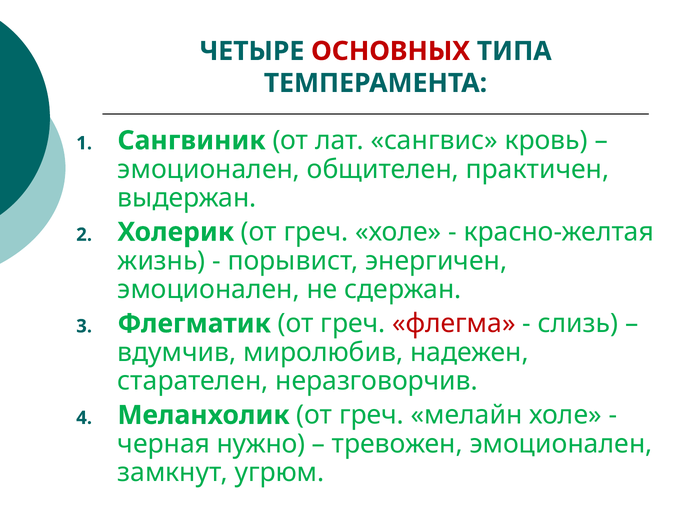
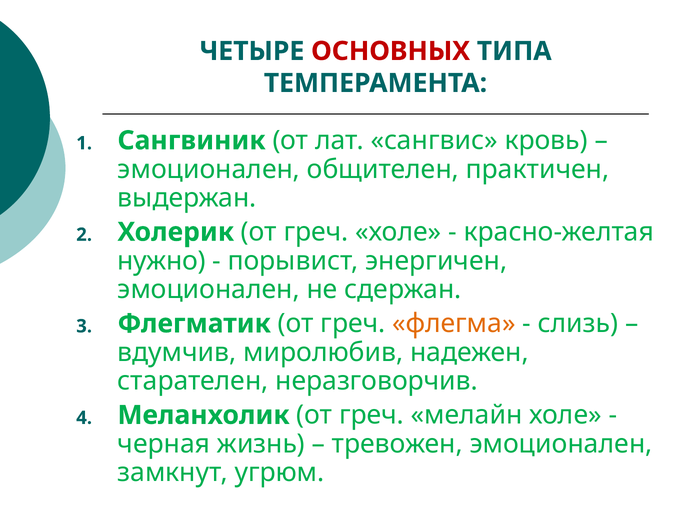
жизнь: жизнь -> нужно (162, 260)
флегма colour: red -> orange (454, 323)
нужно: нужно -> жизнь (261, 443)
